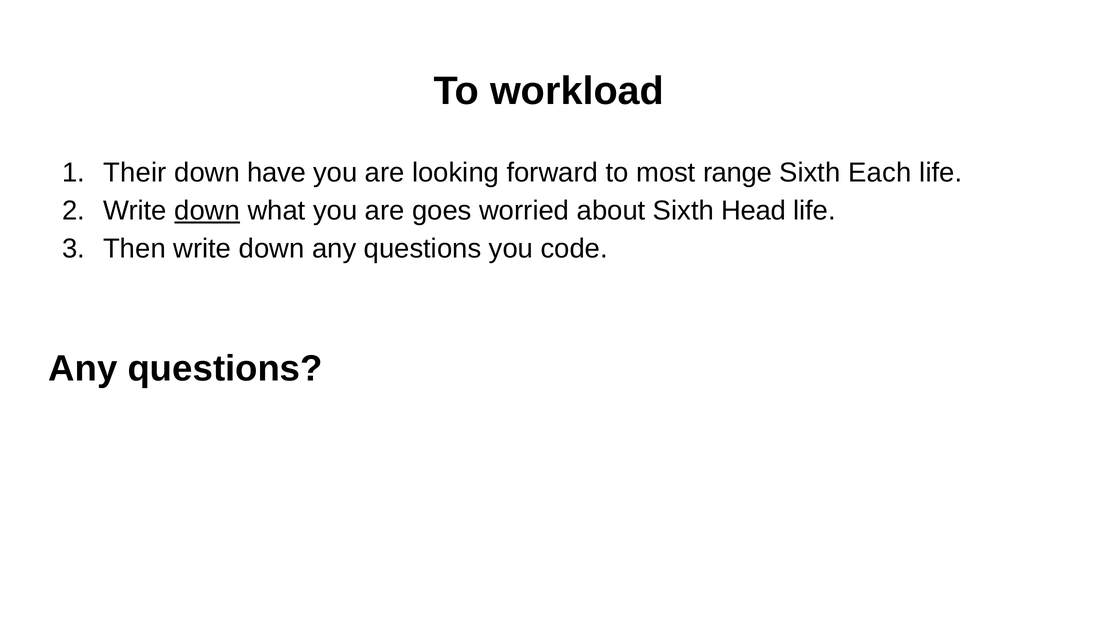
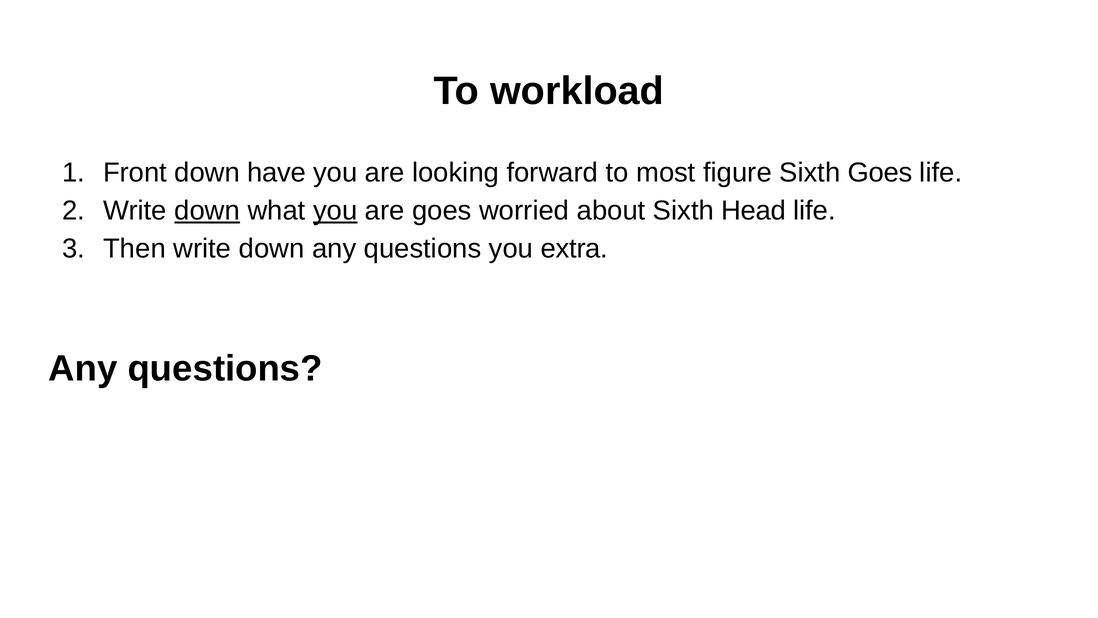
Their: Their -> Front (135, 173)
range: range -> figure (738, 173)
Sixth Each: Each -> Goes (880, 173)
you underline: none -> present (335, 211)
code: code -> extra (574, 248)
